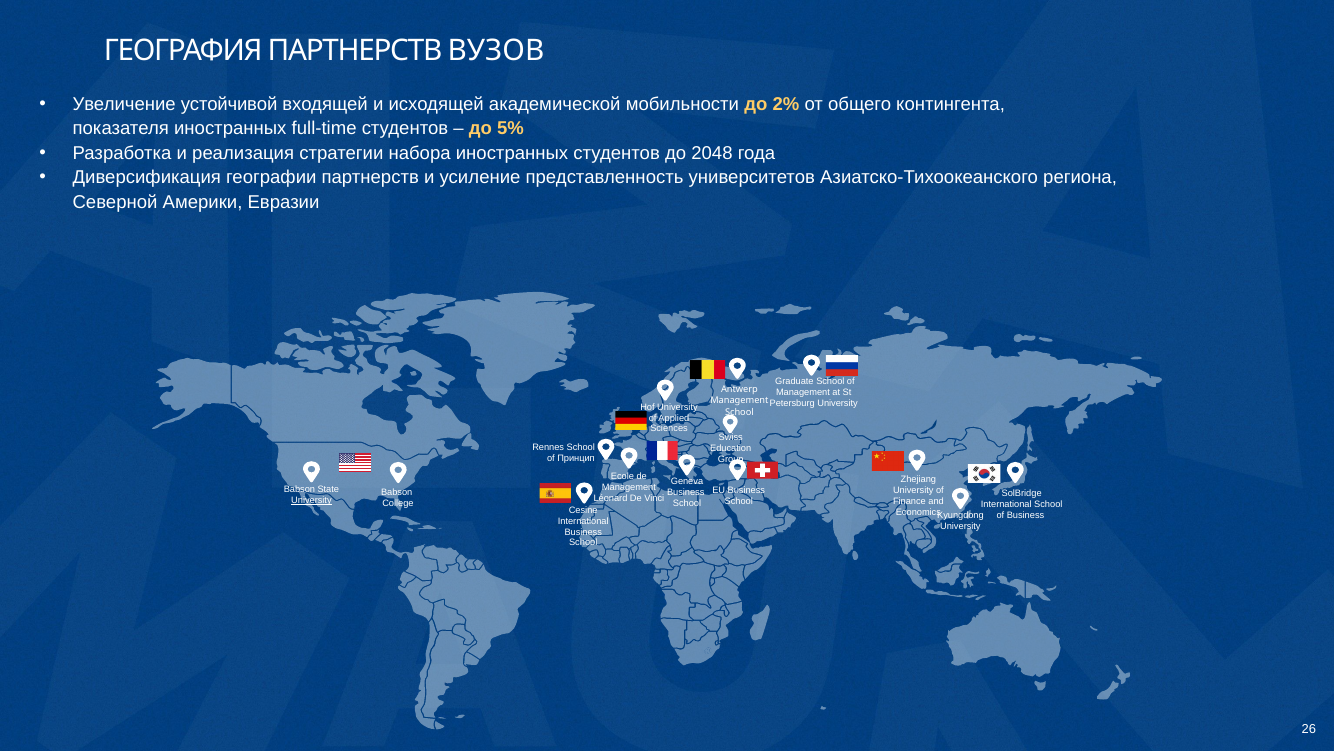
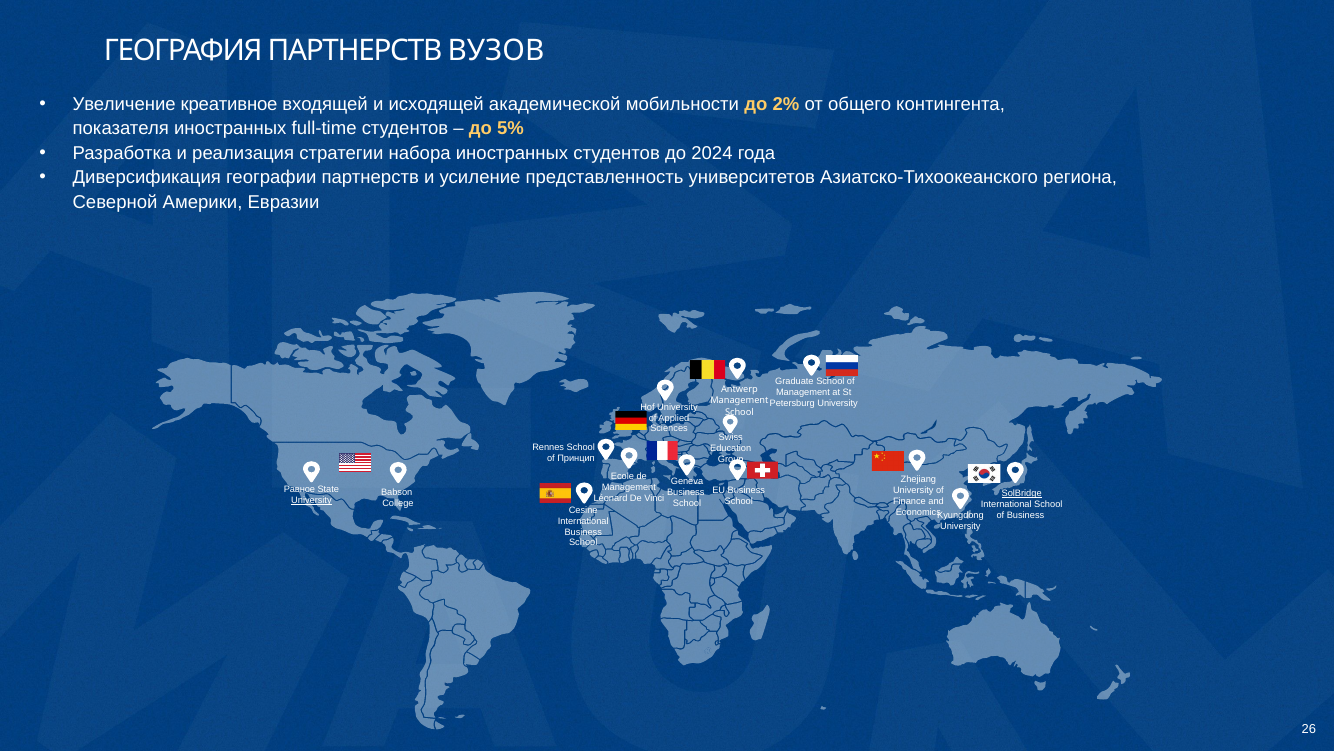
устойчивой: устойчивой -> креативное (229, 104)
2048: 2048 -> 2024 (712, 153)
Babson: Babson -> Равное (299, 489)
SolBridge underline: none -> present (1022, 493)
